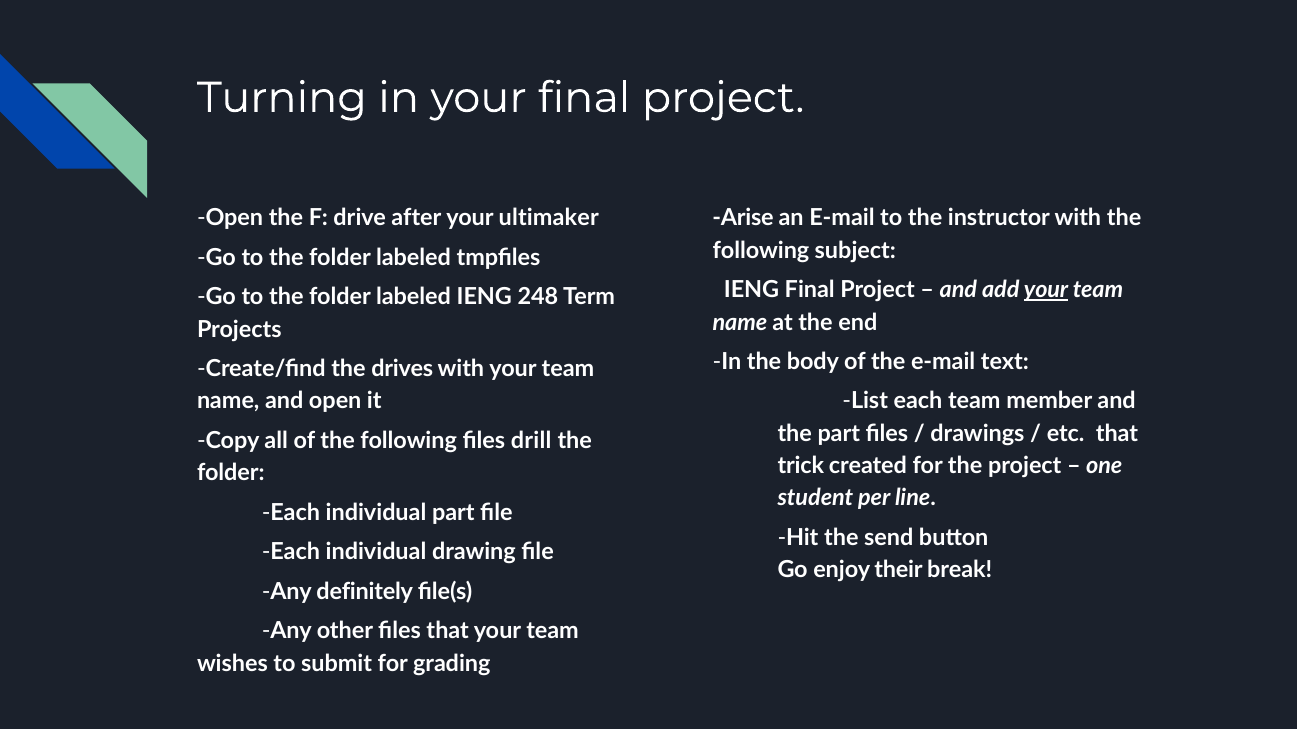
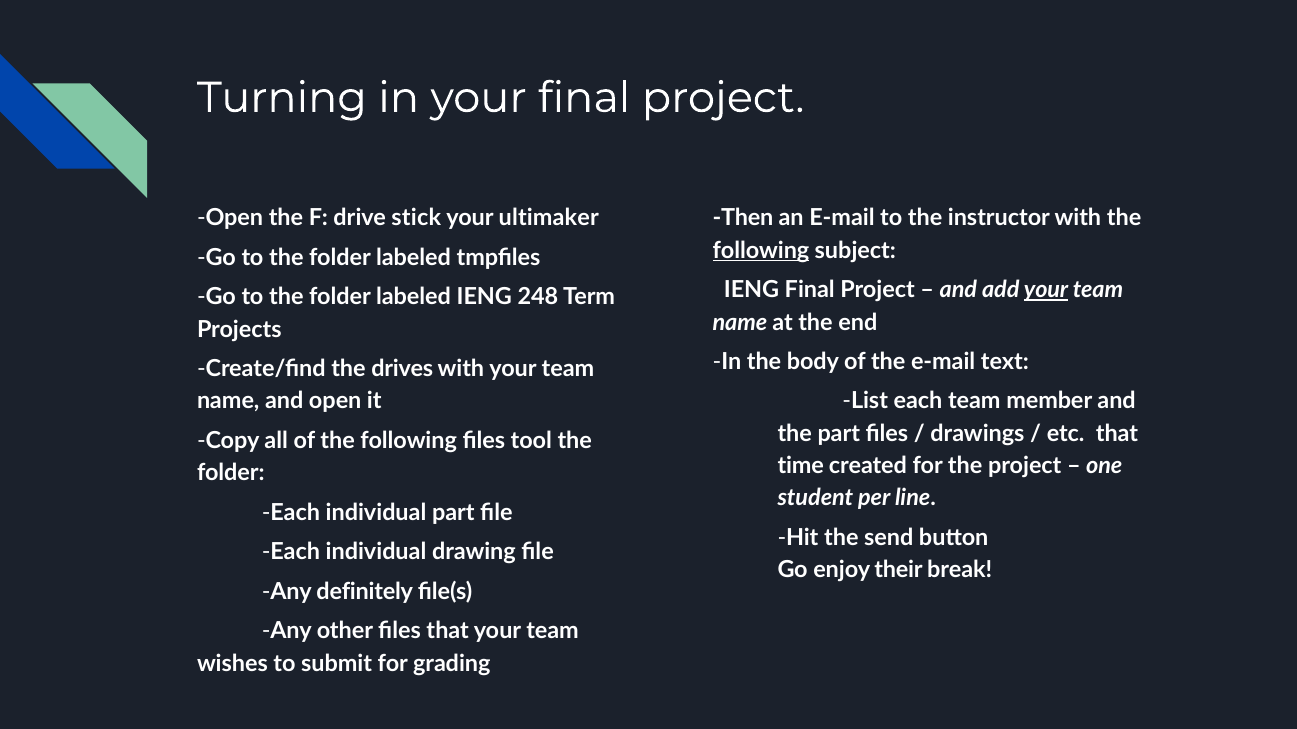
after: after -> stick (416, 218)
Arise: Arise -> Then (743, 218)
following underline: none -> present (761, 251)
drill: drill -> tool (531, 441)
trick: trick -> time (801, 466)
